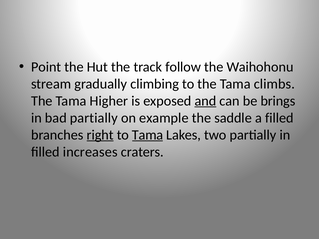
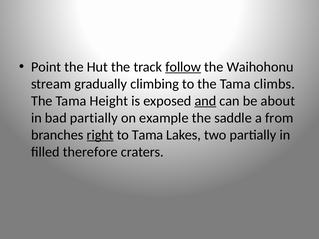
follow underline: none -> present (183, 67)
Higher: Higher -> Height (109, 101)
brings: brings -> about (278, 101)
a filled: filled -> from (279, 118)
Tama underline: present -> none (148, 135)
increases: increases -> therefore (90, 152)
